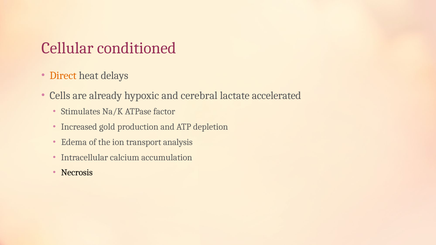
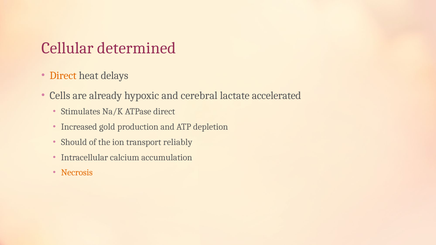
conditioned: conditioned -> determined (136, 48)
ATPase factor: factor -> direct (164, 112)
Edema: Edema -> Should (74, 142)
analysis: analysis -> reliably (178, 142)
Necrosis colour: black -> orange (77, 173)
